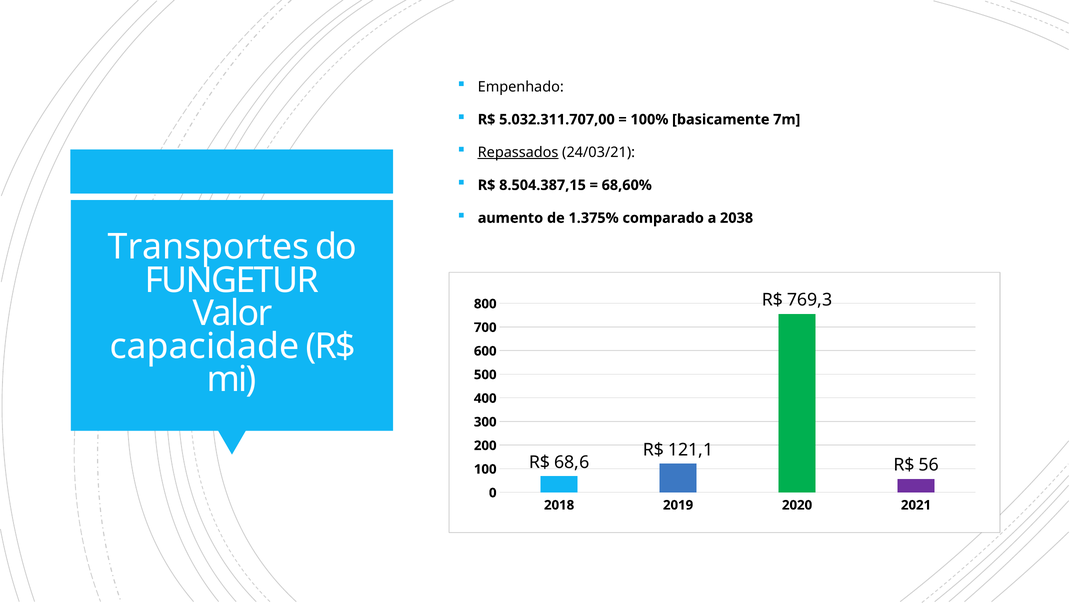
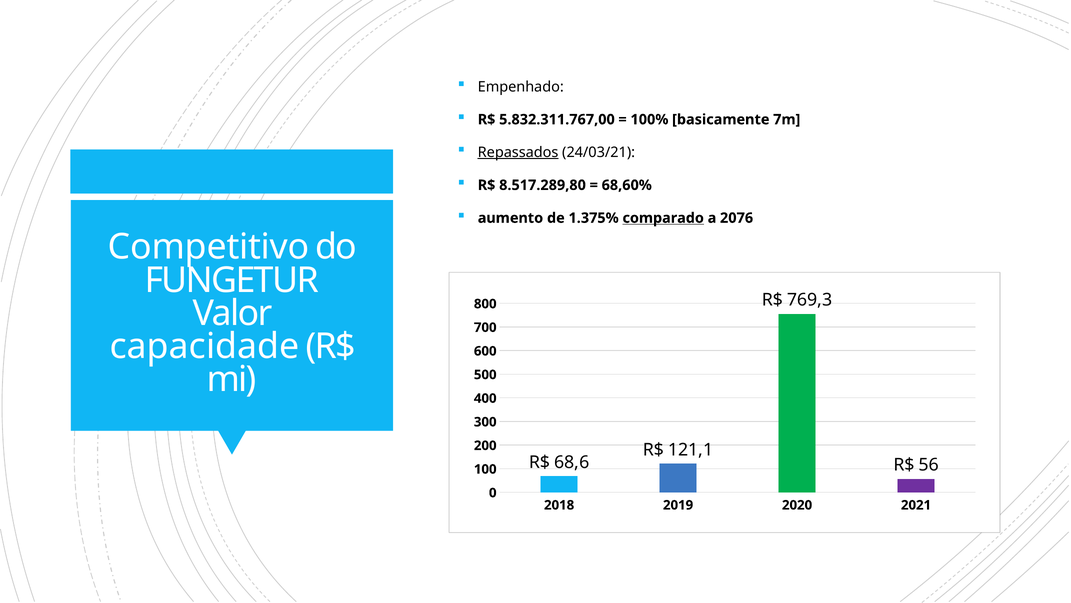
5.032.311.707,00: 5.032.311.707,00 -> 5.832.311.767,00 (557, 119)
8.504.387,15: 8.504.387,15 -> 8.517.289,80 (543, 185)
comparado underline: none -> present (663, 218)
2038: 2038 -> 2076 (737, 218)
Transportes: Transportes -> Competitivo (209, 247)
